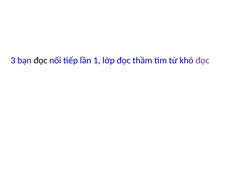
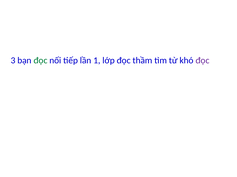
đọc colour: black -> green (40, 61)
